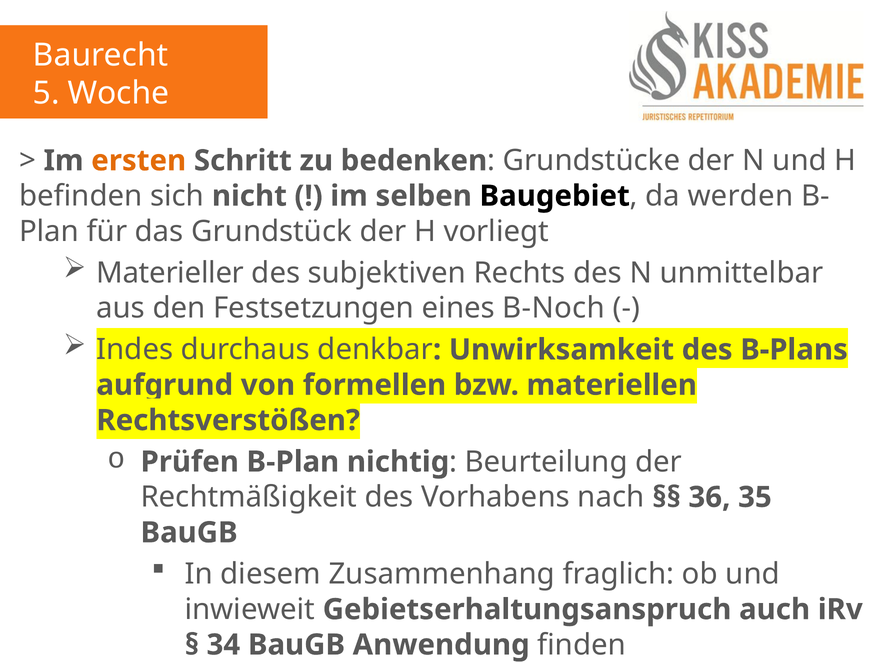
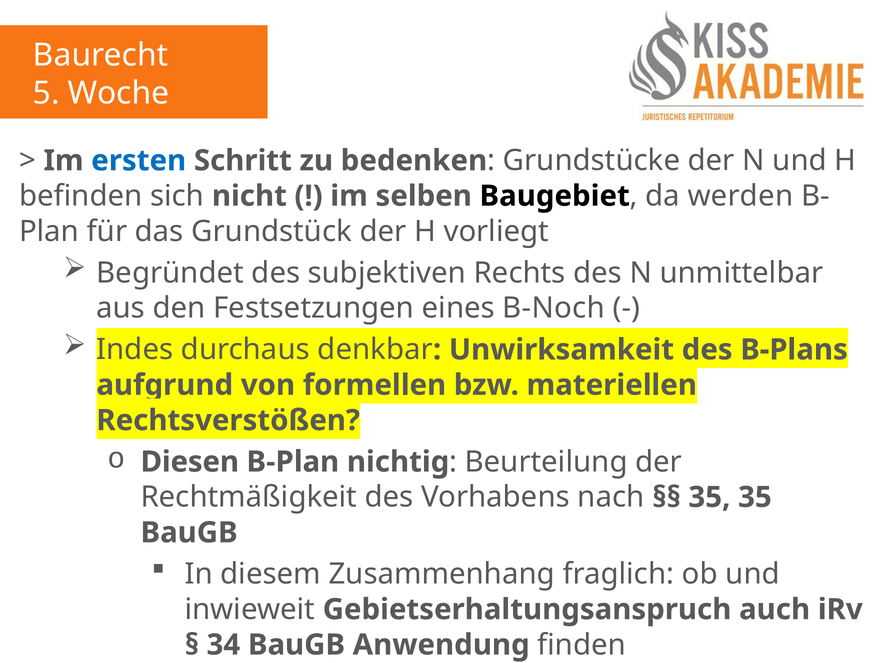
ersten colour: orange -> blue (139, 160)
Materieller: Materieller -> Begründet (170, 273)
Prüfen: Prüfen -> Diesen (190, 461)
36: 36 -> 35 (709, 497)
